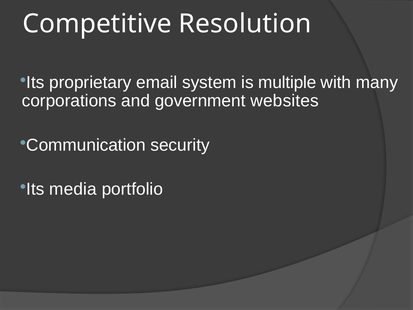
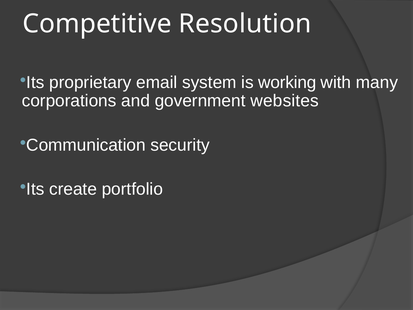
multiple: multiple -> working (287, 82)
media: media -> create (73, 189)
